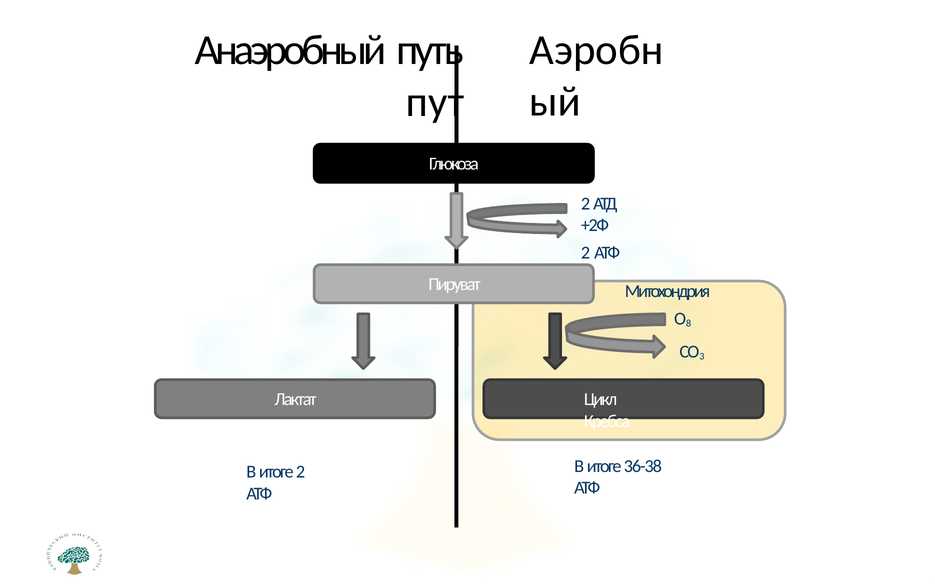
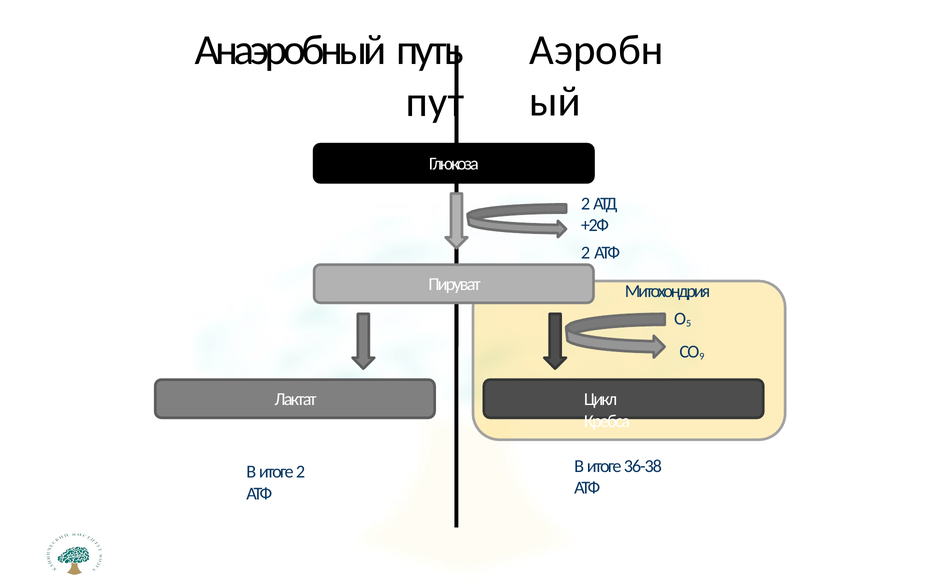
8: 8 -> 5 (689, 323)
3: 3 -> 9 (702, 357)
